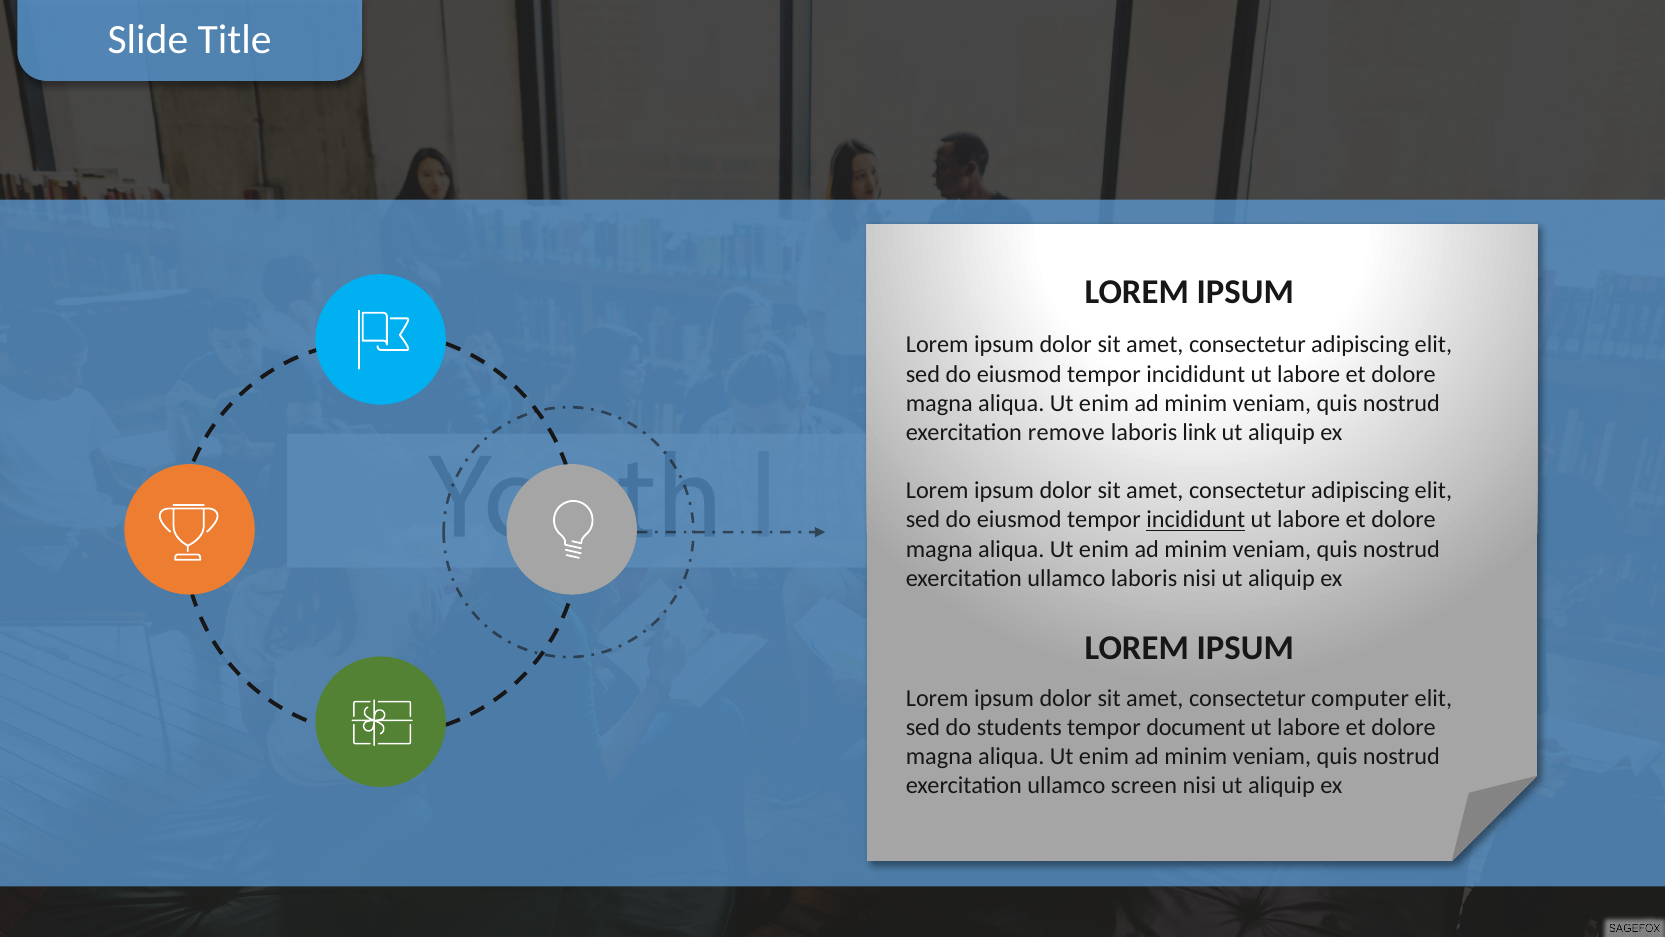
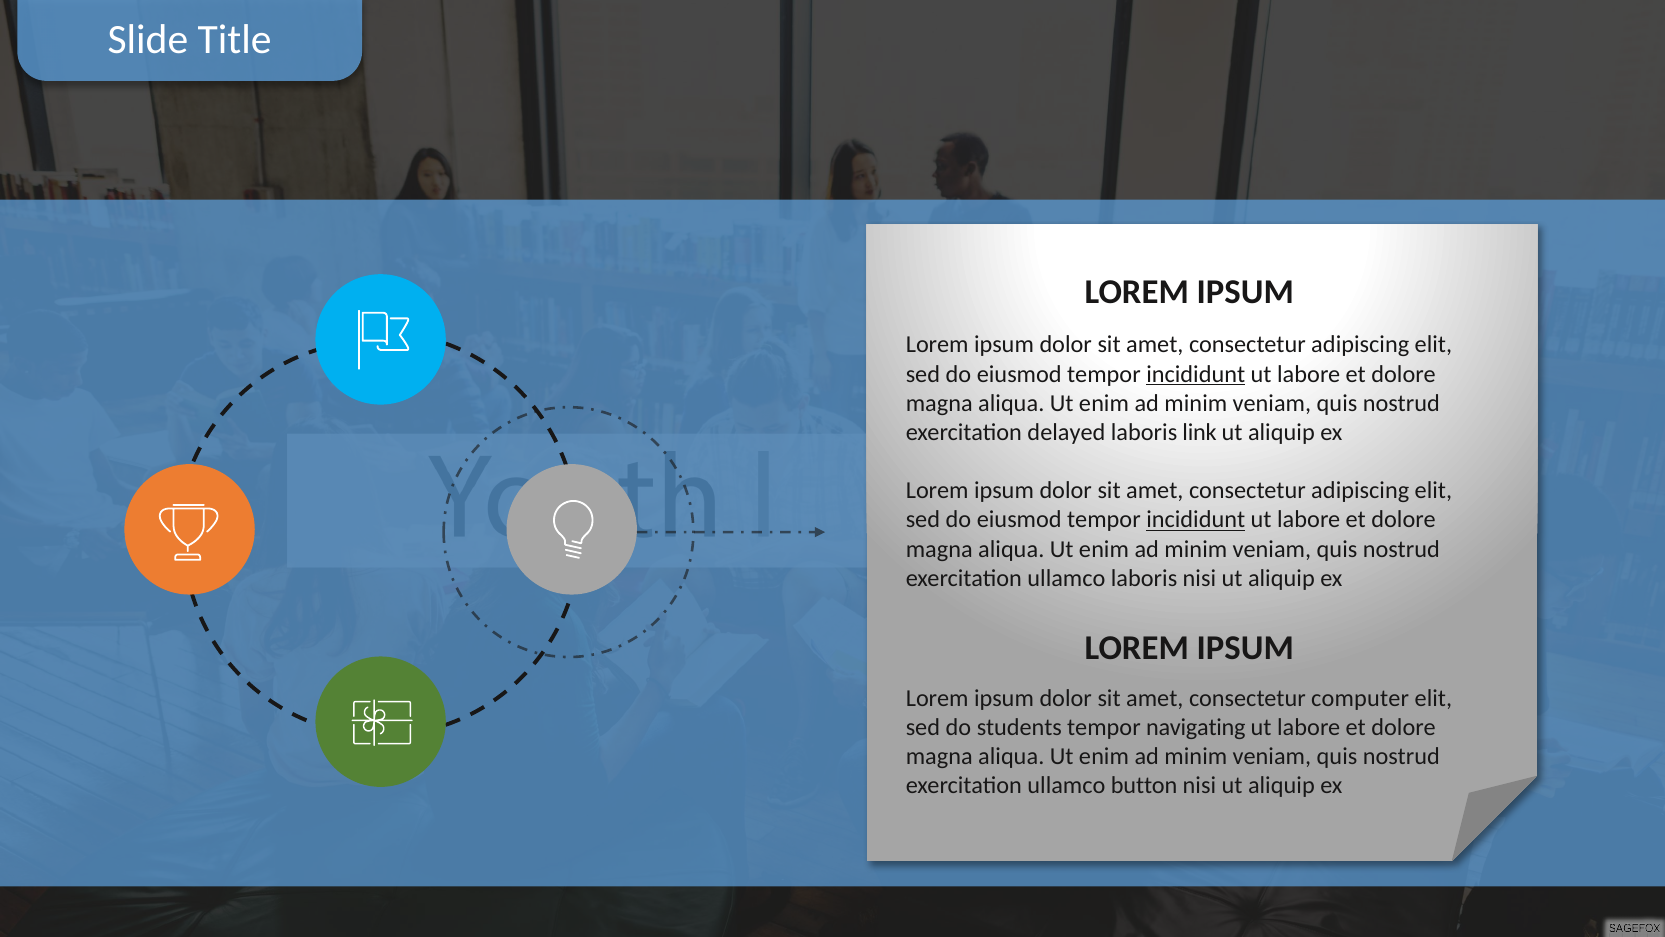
incididunt underline: none -> present (1196, 374)
remove: remove -> delayed (1066, 432)
document: document -> navigating (1196, 727)
screen: screen -> button (1144, 785)
